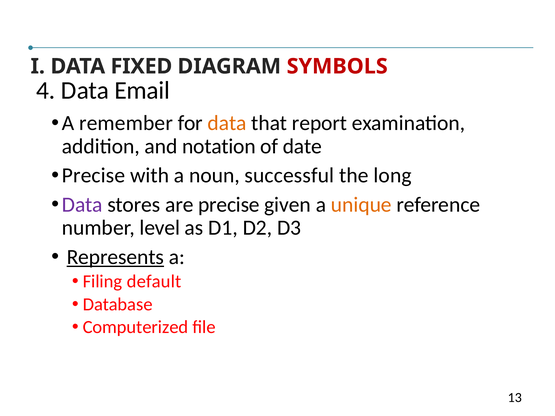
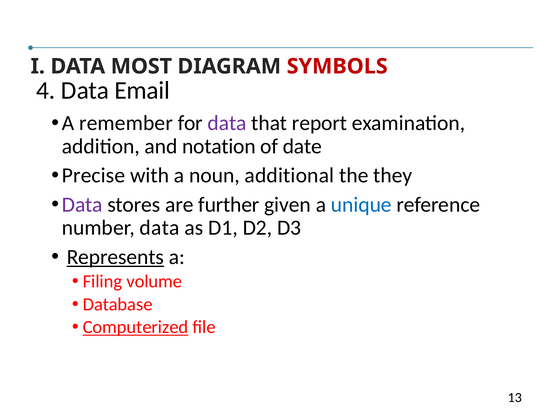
FIXED: FIXED -> MOST (141, 66)
data colour: orange -> purple (227, 123)
successful: successful -> additional (289, 176)
long: long -> they (393, 176)
are precise: precise -> further (229, 205)
unique colour: orange -> blue (361, 205)
number level: level -> data (160, 228)
default: default -> volume (154, 282)
Computerized underline: none -> present (135, 327)
